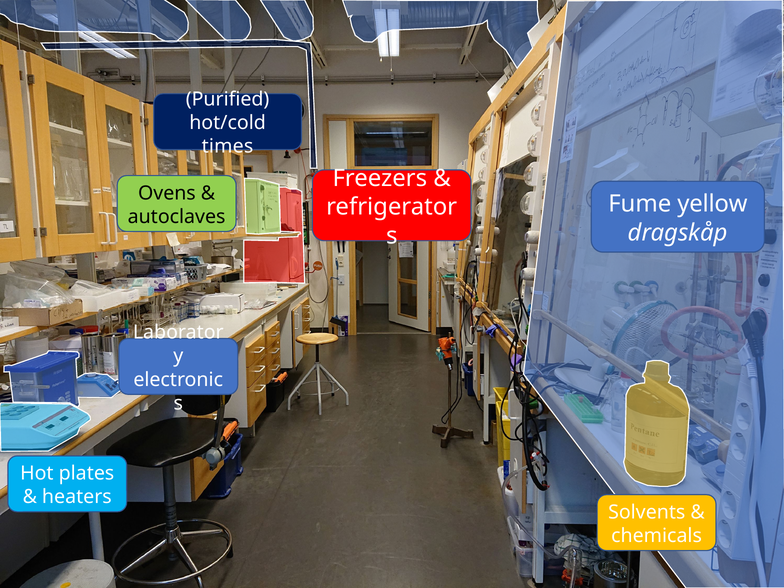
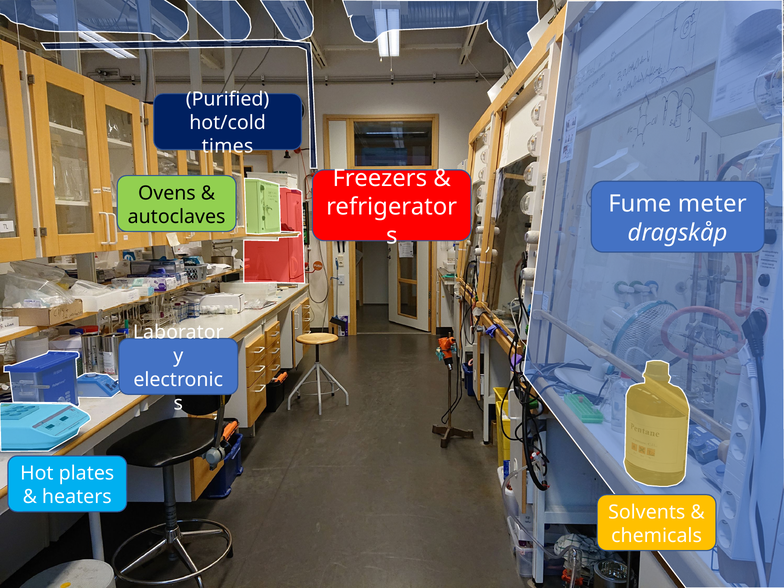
yellow: yellow -> meter (712, 204)
